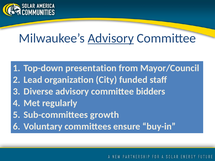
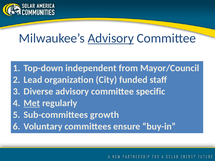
presentation: presentation -> independent (91, 68)
bidders: bidders -> specific (151, 92)
Met underline: none -> present (32, 103)
